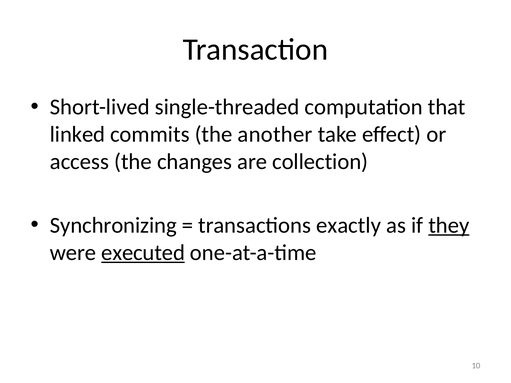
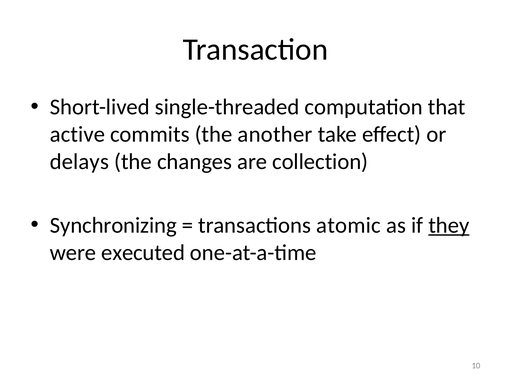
linked: linked -> active (77, 134)
access: access -> delays (79, 162)
exactly: exactly -> atomic (349, 225)
executed underline: present -> none (143, 253)
